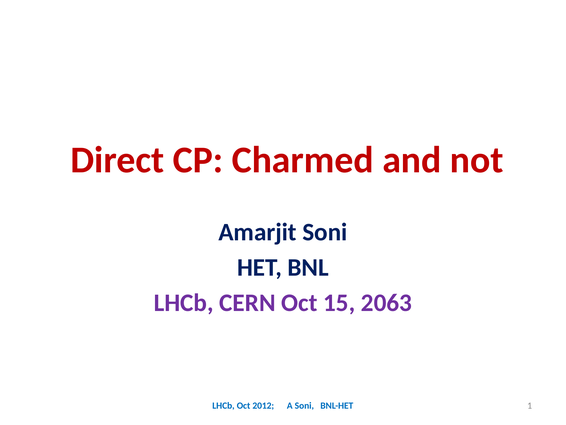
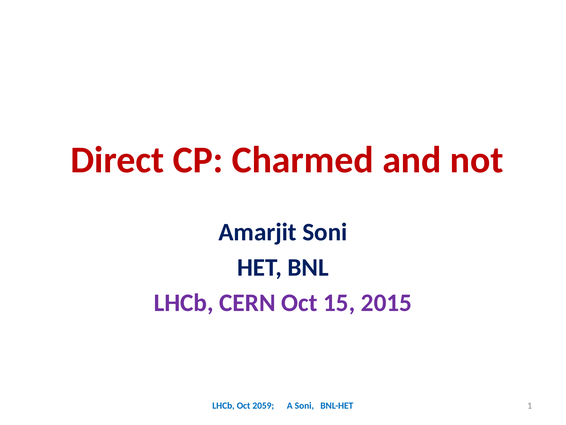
2063: 2063 -> 2015 (386, 302)
2012: 2012 -> 2059 (263, 405)
